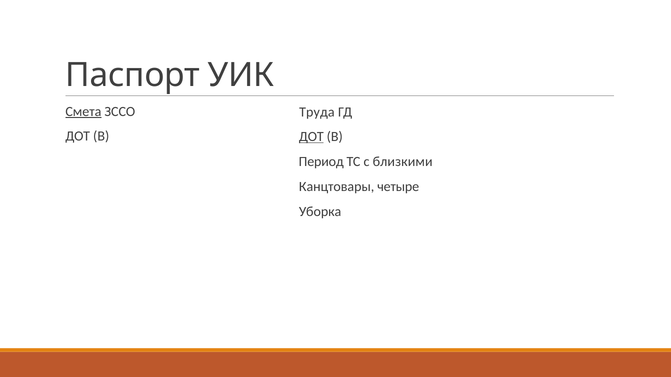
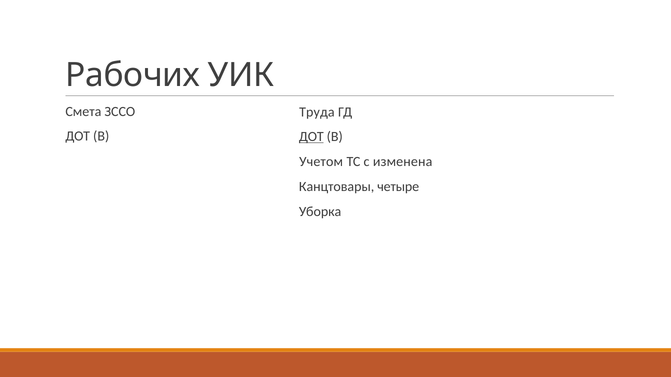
Паспорт: Паспорт -> Рабочих (133, 75)
Смета underline: present -> none (83, 112)
Период: Период -> Учетом (321, 162)
близкими: близкими -> изменена (403, 162)
